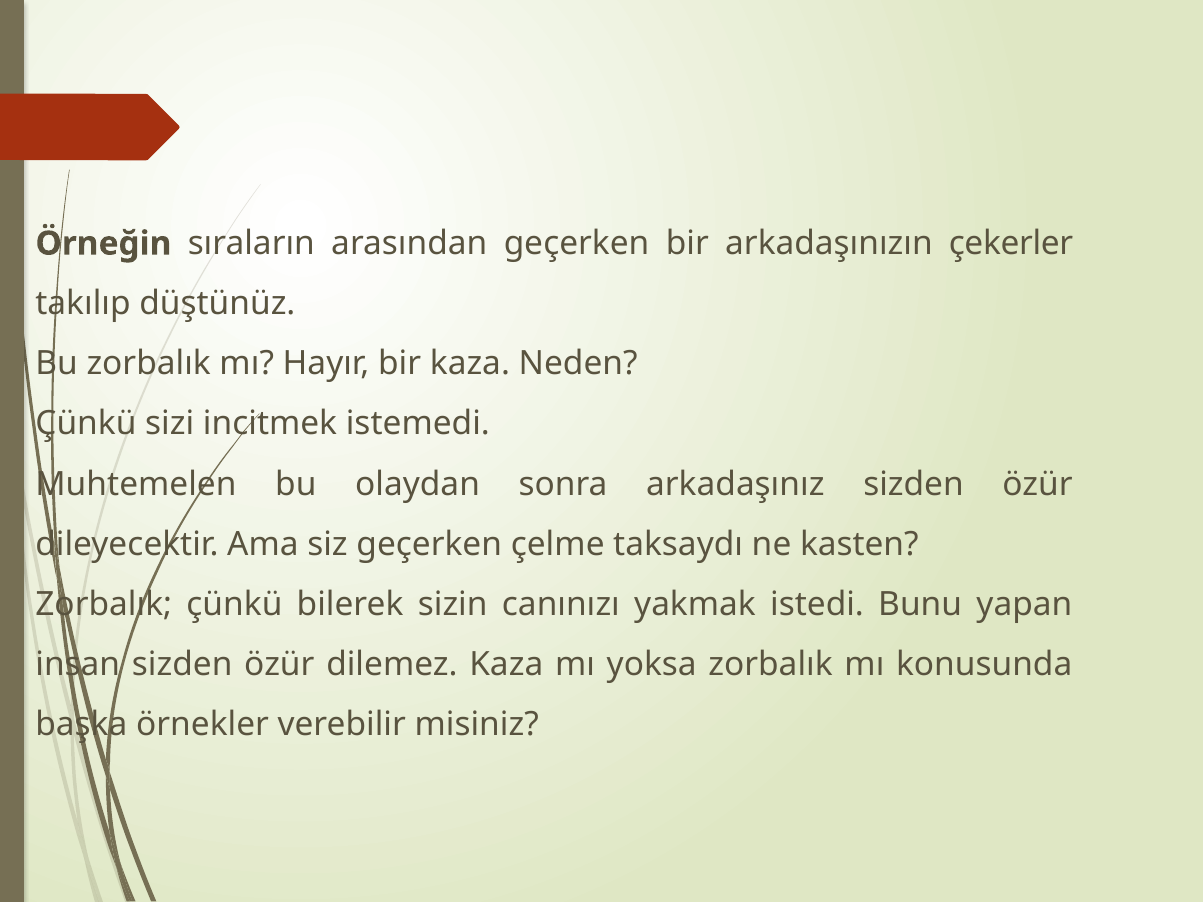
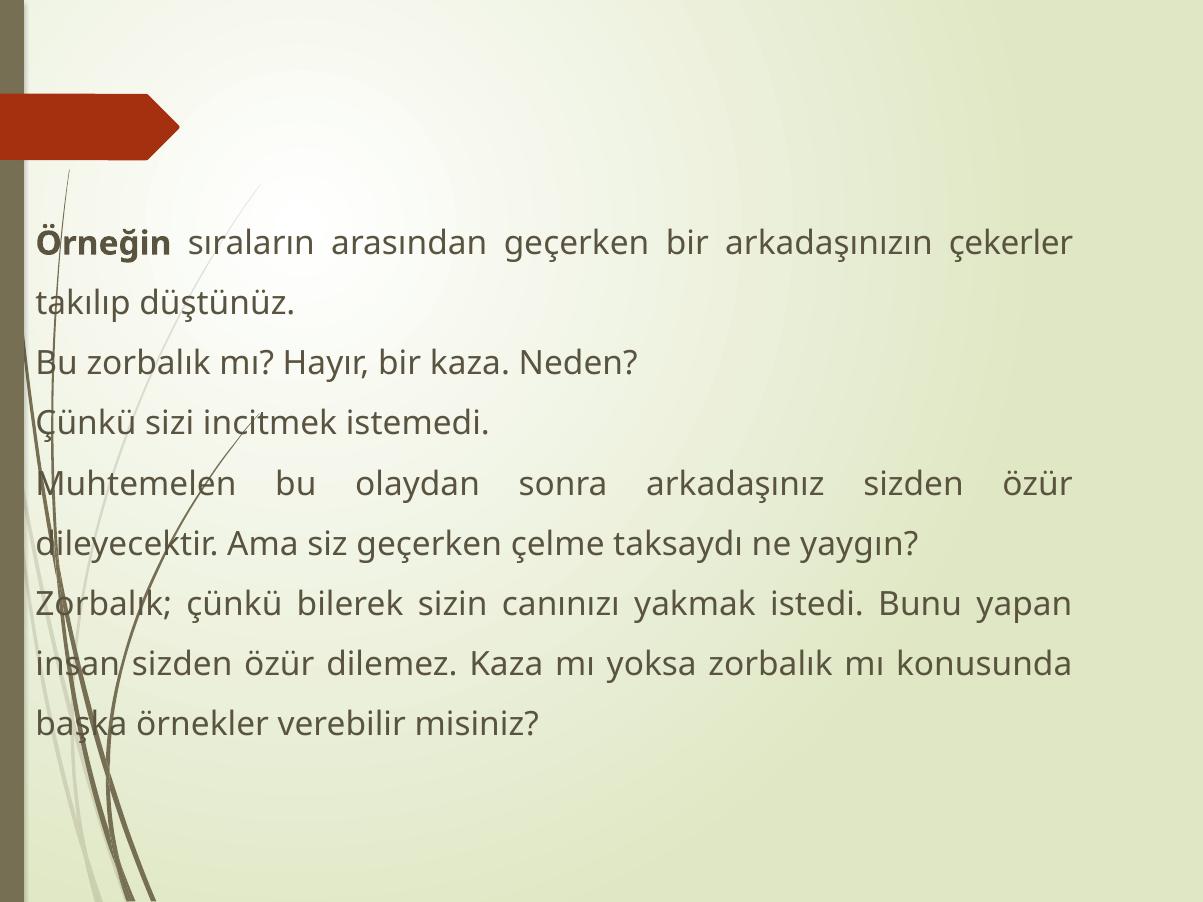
kasten: kasten -> yaygın (859, 544)
